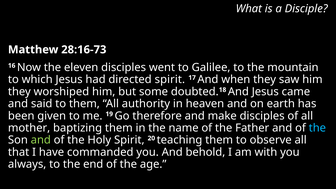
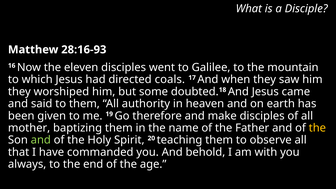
28:16-73: 28:16-73 -> 28:16-93 (84, 50)
directed spirit: spirit -> coals (170, 80)
the colour: light blue -> yellow (317, 128)
